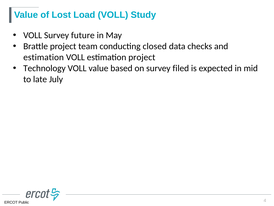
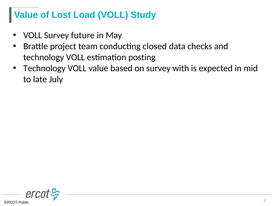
estimation: estimation -> technology (44, 57)
estimation project: project -> posting (142, 57)
filed: filed -> with (181, 68)
